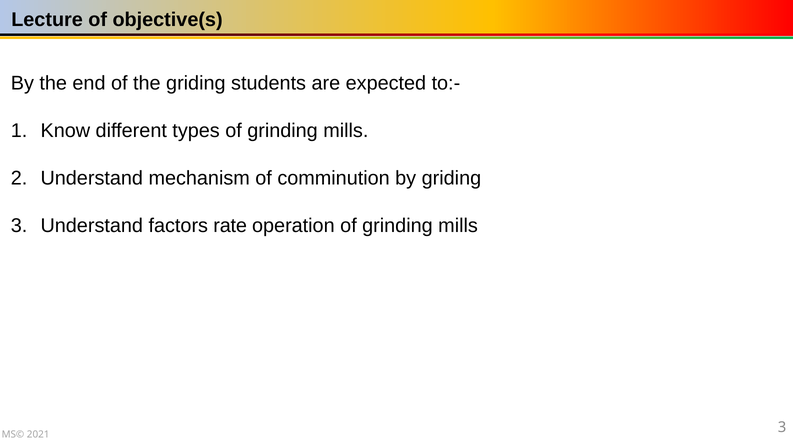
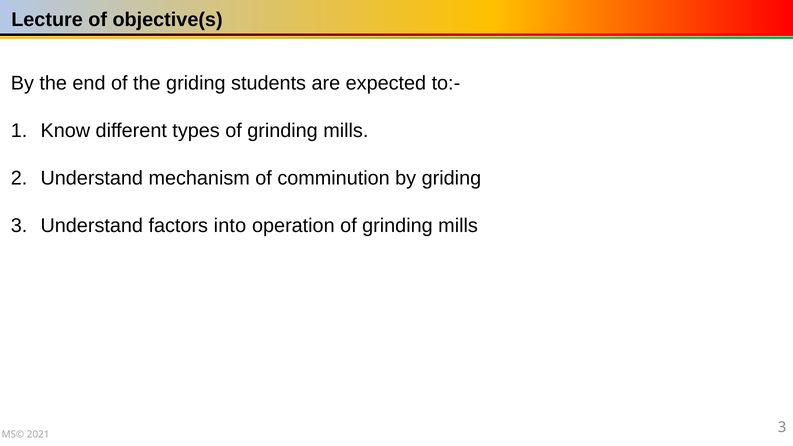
rate: rate -> into (230, 226)
